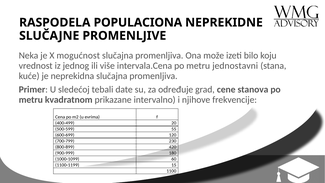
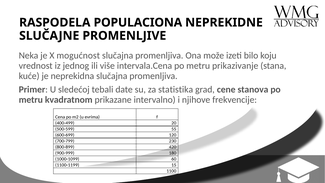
jednostavni: jednostavni -> prikazivanje (235, 66)
određuje: određuje -> statistika (176, 89)
